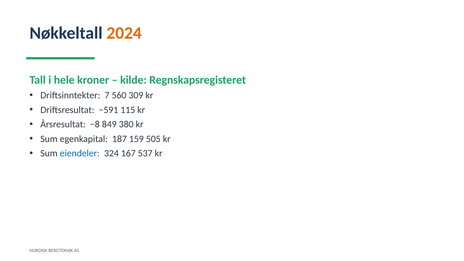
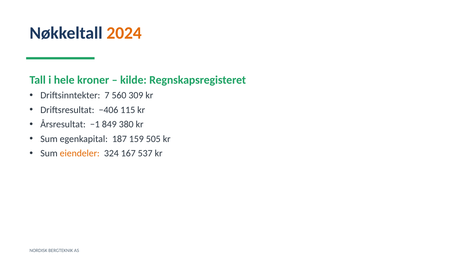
−591: −591 -> −406 (108, 110)
−8: −8 -> −1 (95, 124)
eiendeler colour: blue -> orange (80, 153)
